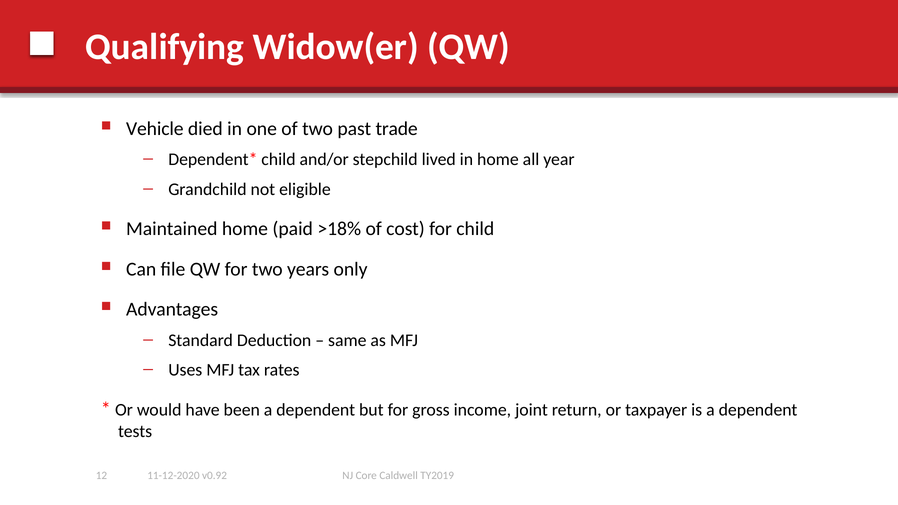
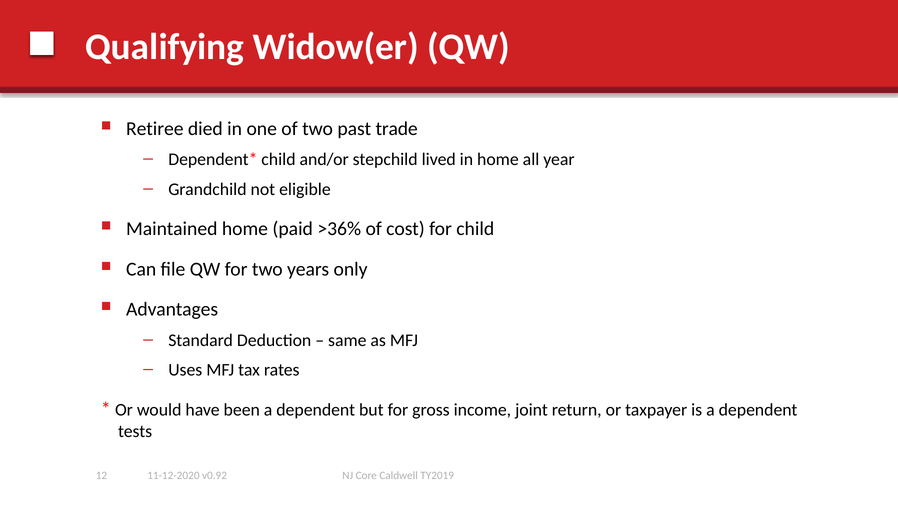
Vehicle: Vehicle -> Retiree (155, 129)
>18%: >18% -> >36% (339, 229)
